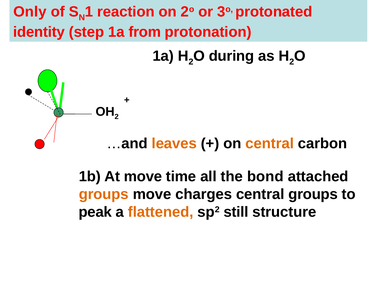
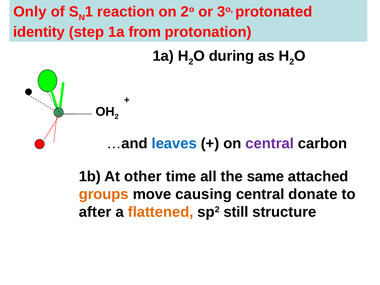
leaves colour: orange -> blue (174, 143)
central colour: orange -> purple (270, 143)
At move: move -> other (143, 176)
bond: bond -> same (265, 176)
charges: charges -> causing (204, 194)
central groups: groups -> donate (313, 194)
peak: peak -> after (95, 212)
